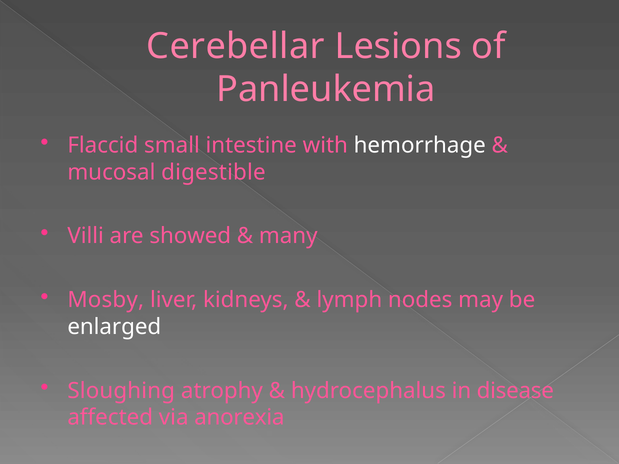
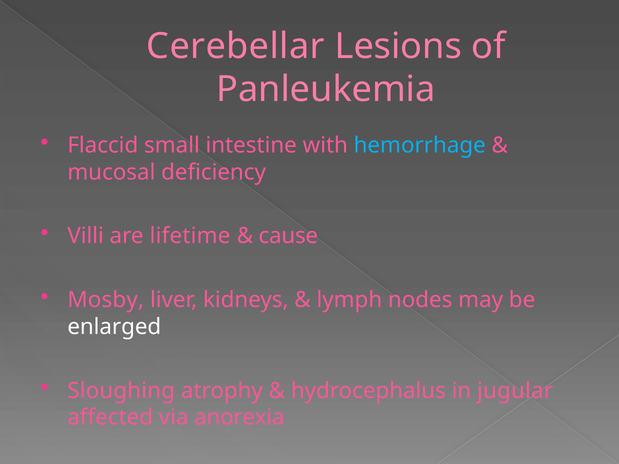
hemorrhage colour: white -> light blue (420, 145)
digestible: digestible -> deficiency (214, 172)
showed: showed -> lifetime (190, 236)
many: many -> cause (288, 236)
disease: disease -> jugular (515, 391)
